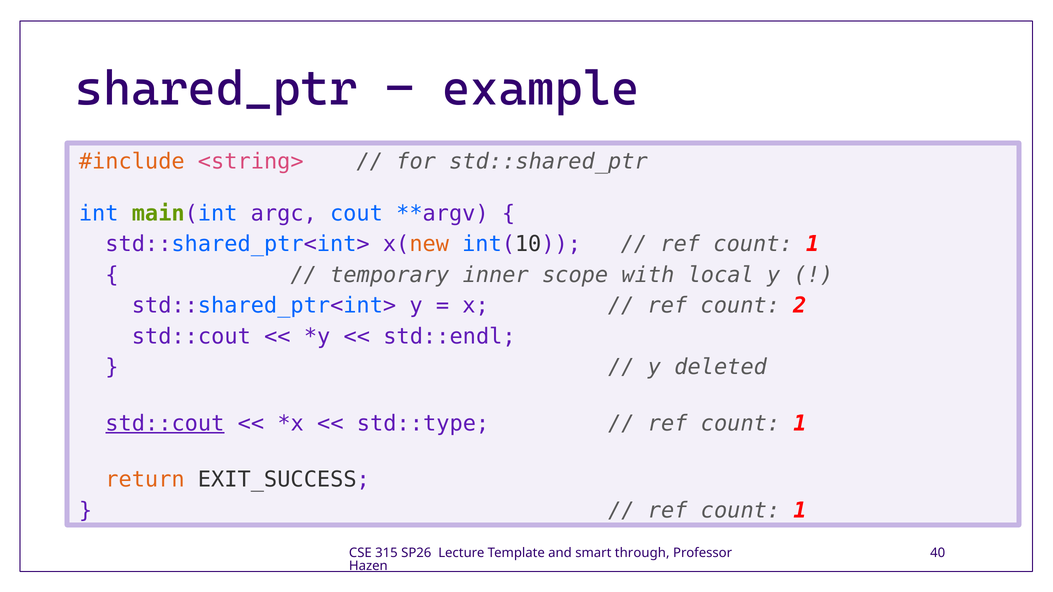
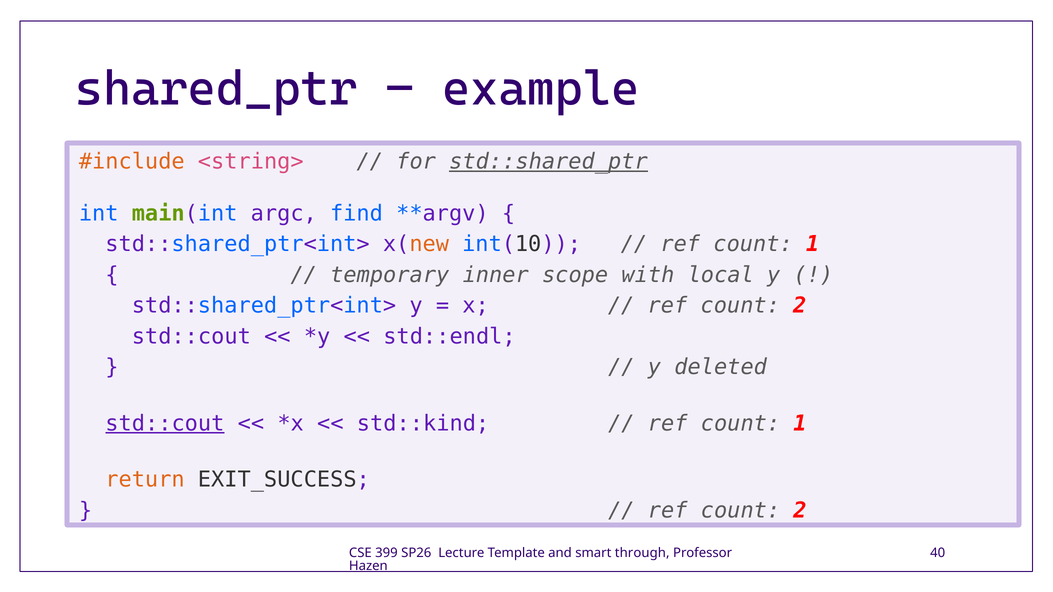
std::shared_ptr underline: none -> present (548, 162)
cout: cout -> find (356, 214)
std::type: std::type -> std::kind (423, 424)
1: 1 -> 2 (800, 511)
315: 315 -> 399 (386, 553)
